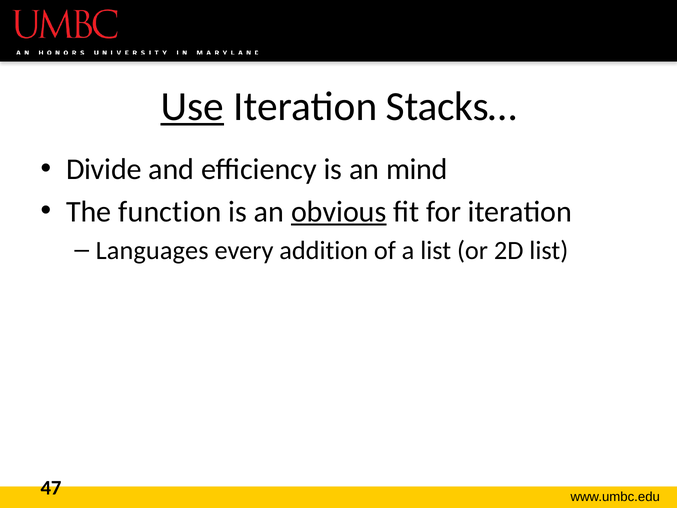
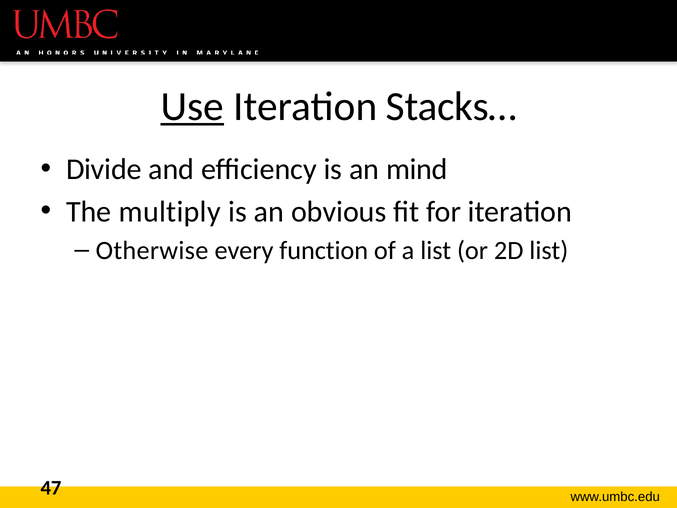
function: function -> multiply (170, 211)
obvious underline: present -> none (339, 211)
Languages: Languages -> Otherwise (152, 250)
addition: addition -> function (324, 250)
